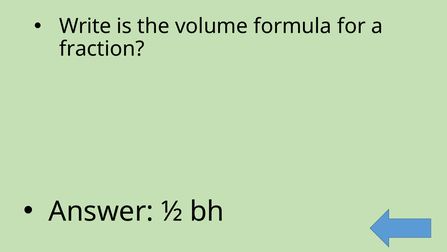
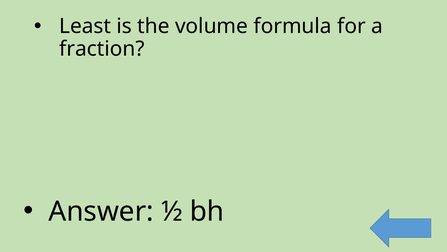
Write: Write -> Least (85, 26)
